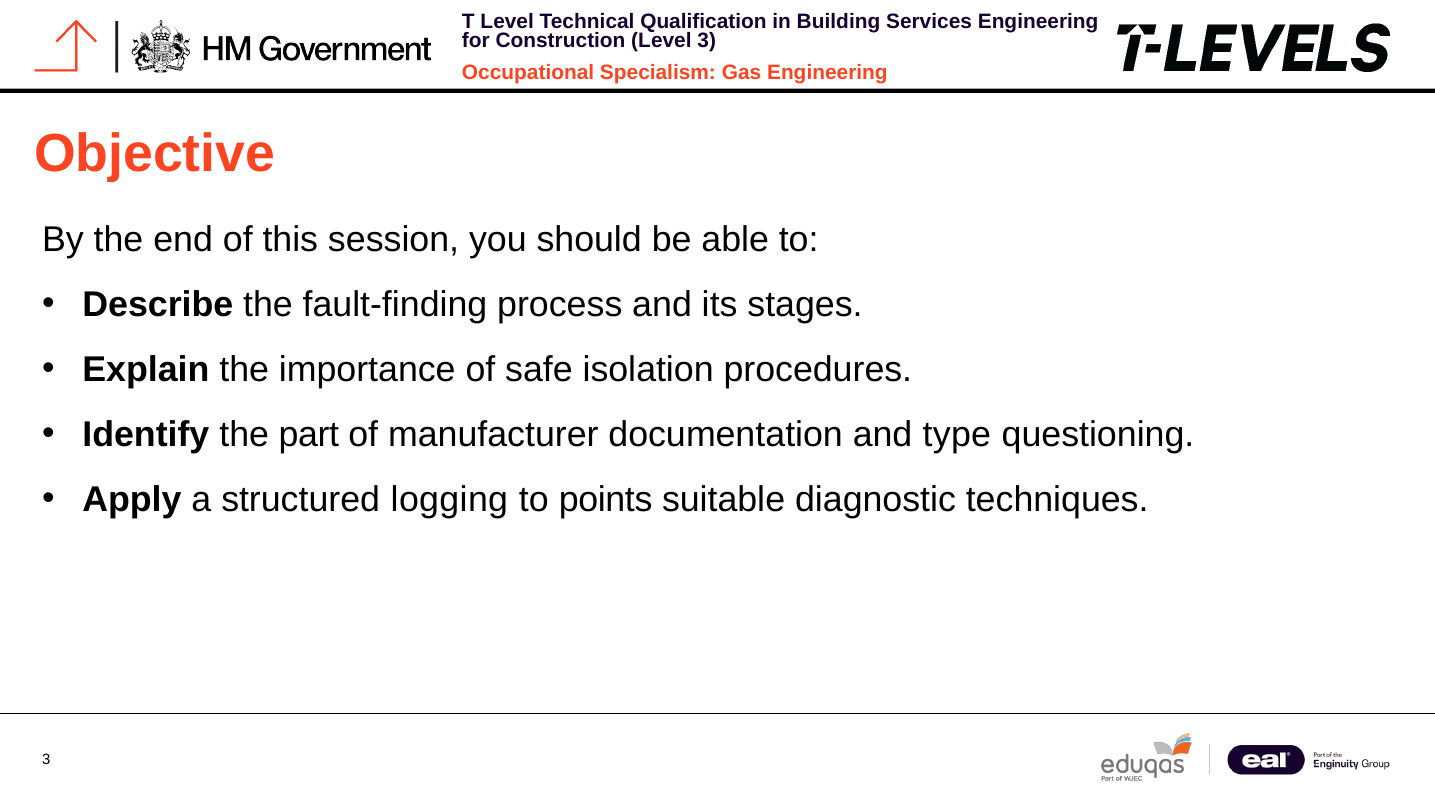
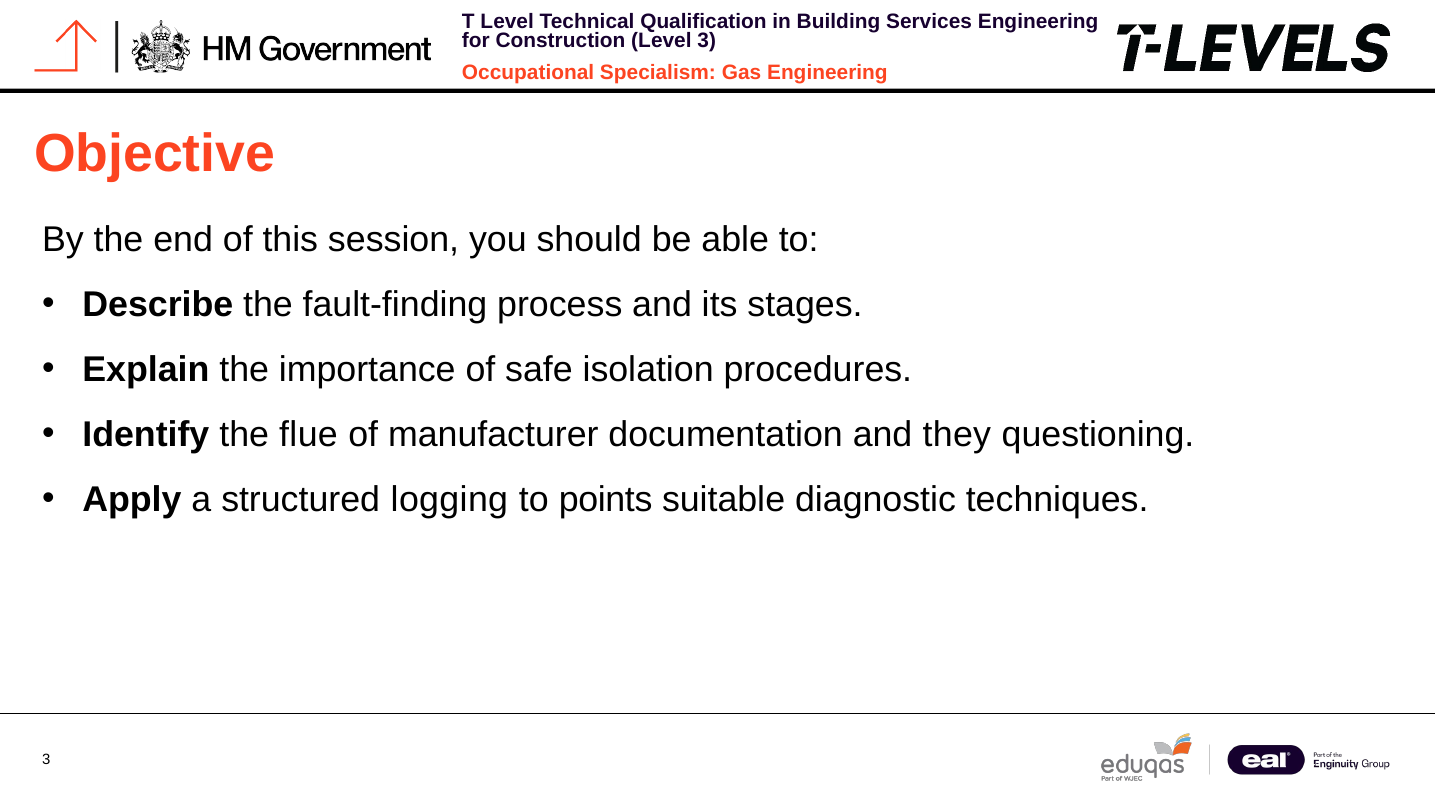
part: part -> flue (309, 434)
type: type -> they (957, 434)
